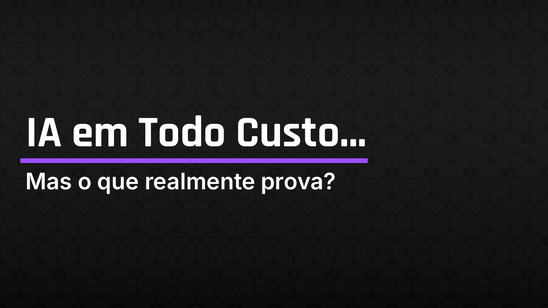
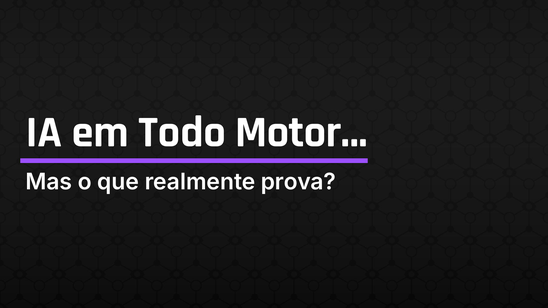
Custo…: Custo… -> Motor… (301, 132)
